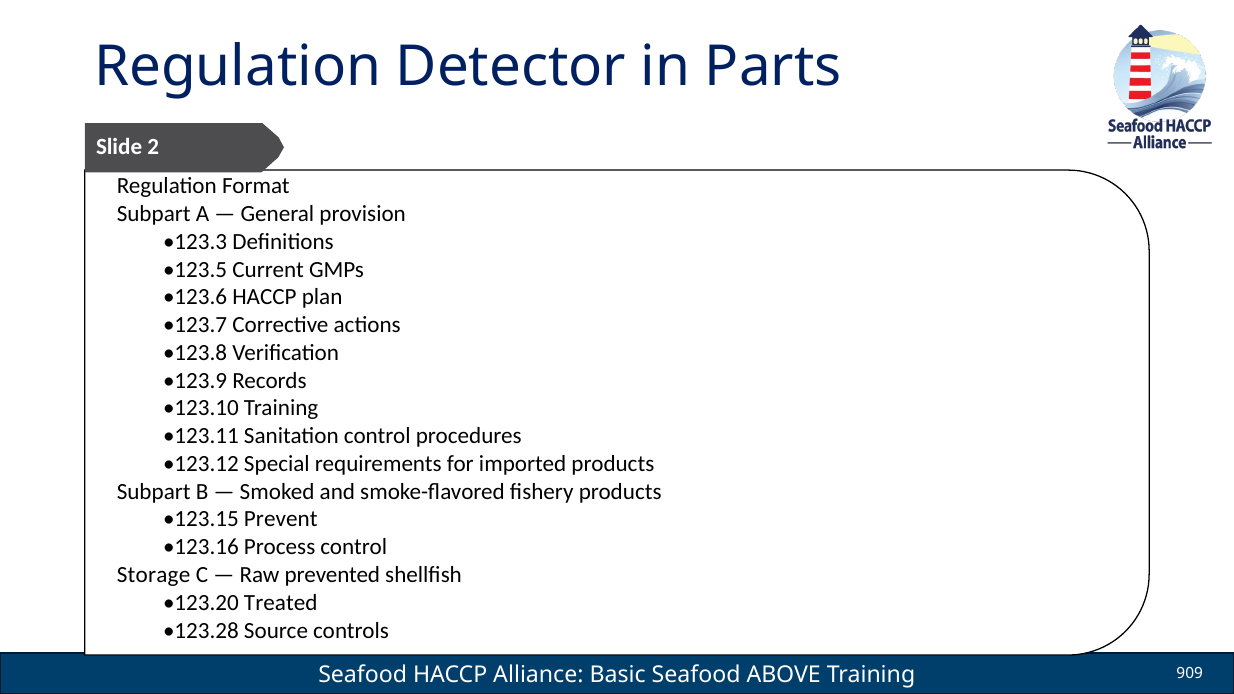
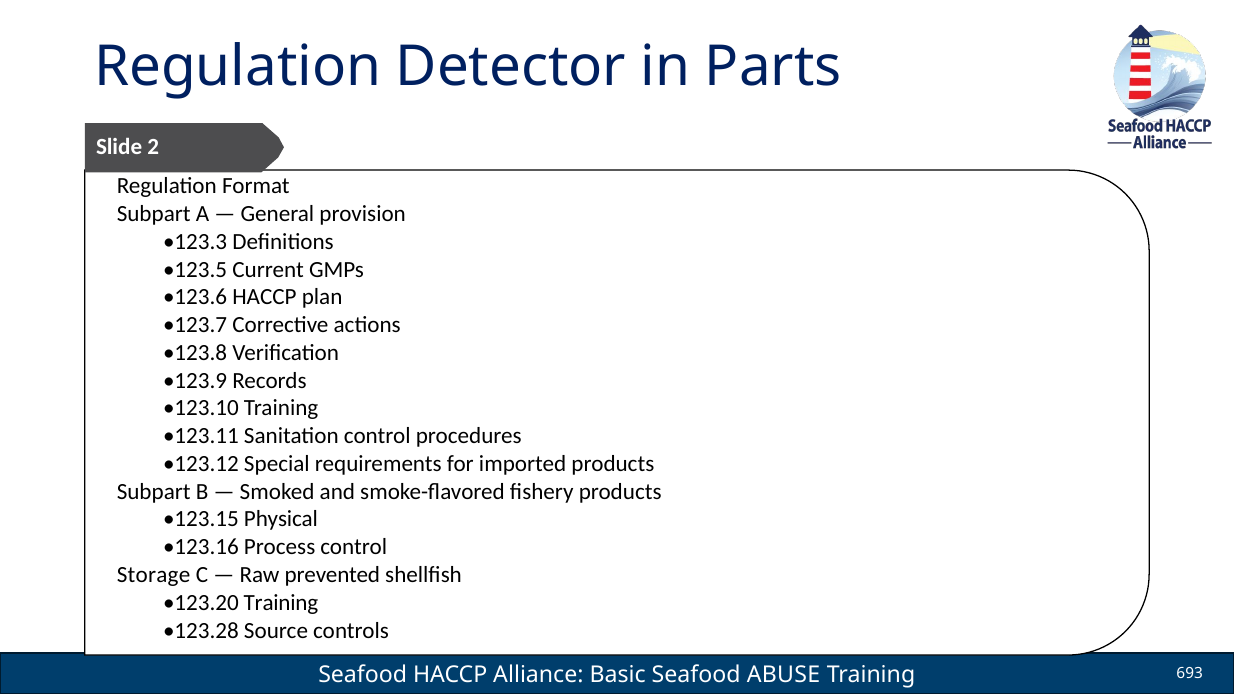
Prevent: Prevent -> Physical (281, 519)
•123.20 Treated: Treated -> Training (281, 603)
ABOVE: ABOVE -> ABUSE (784, 675)
909: 909 -> 693 (1190, 673)
